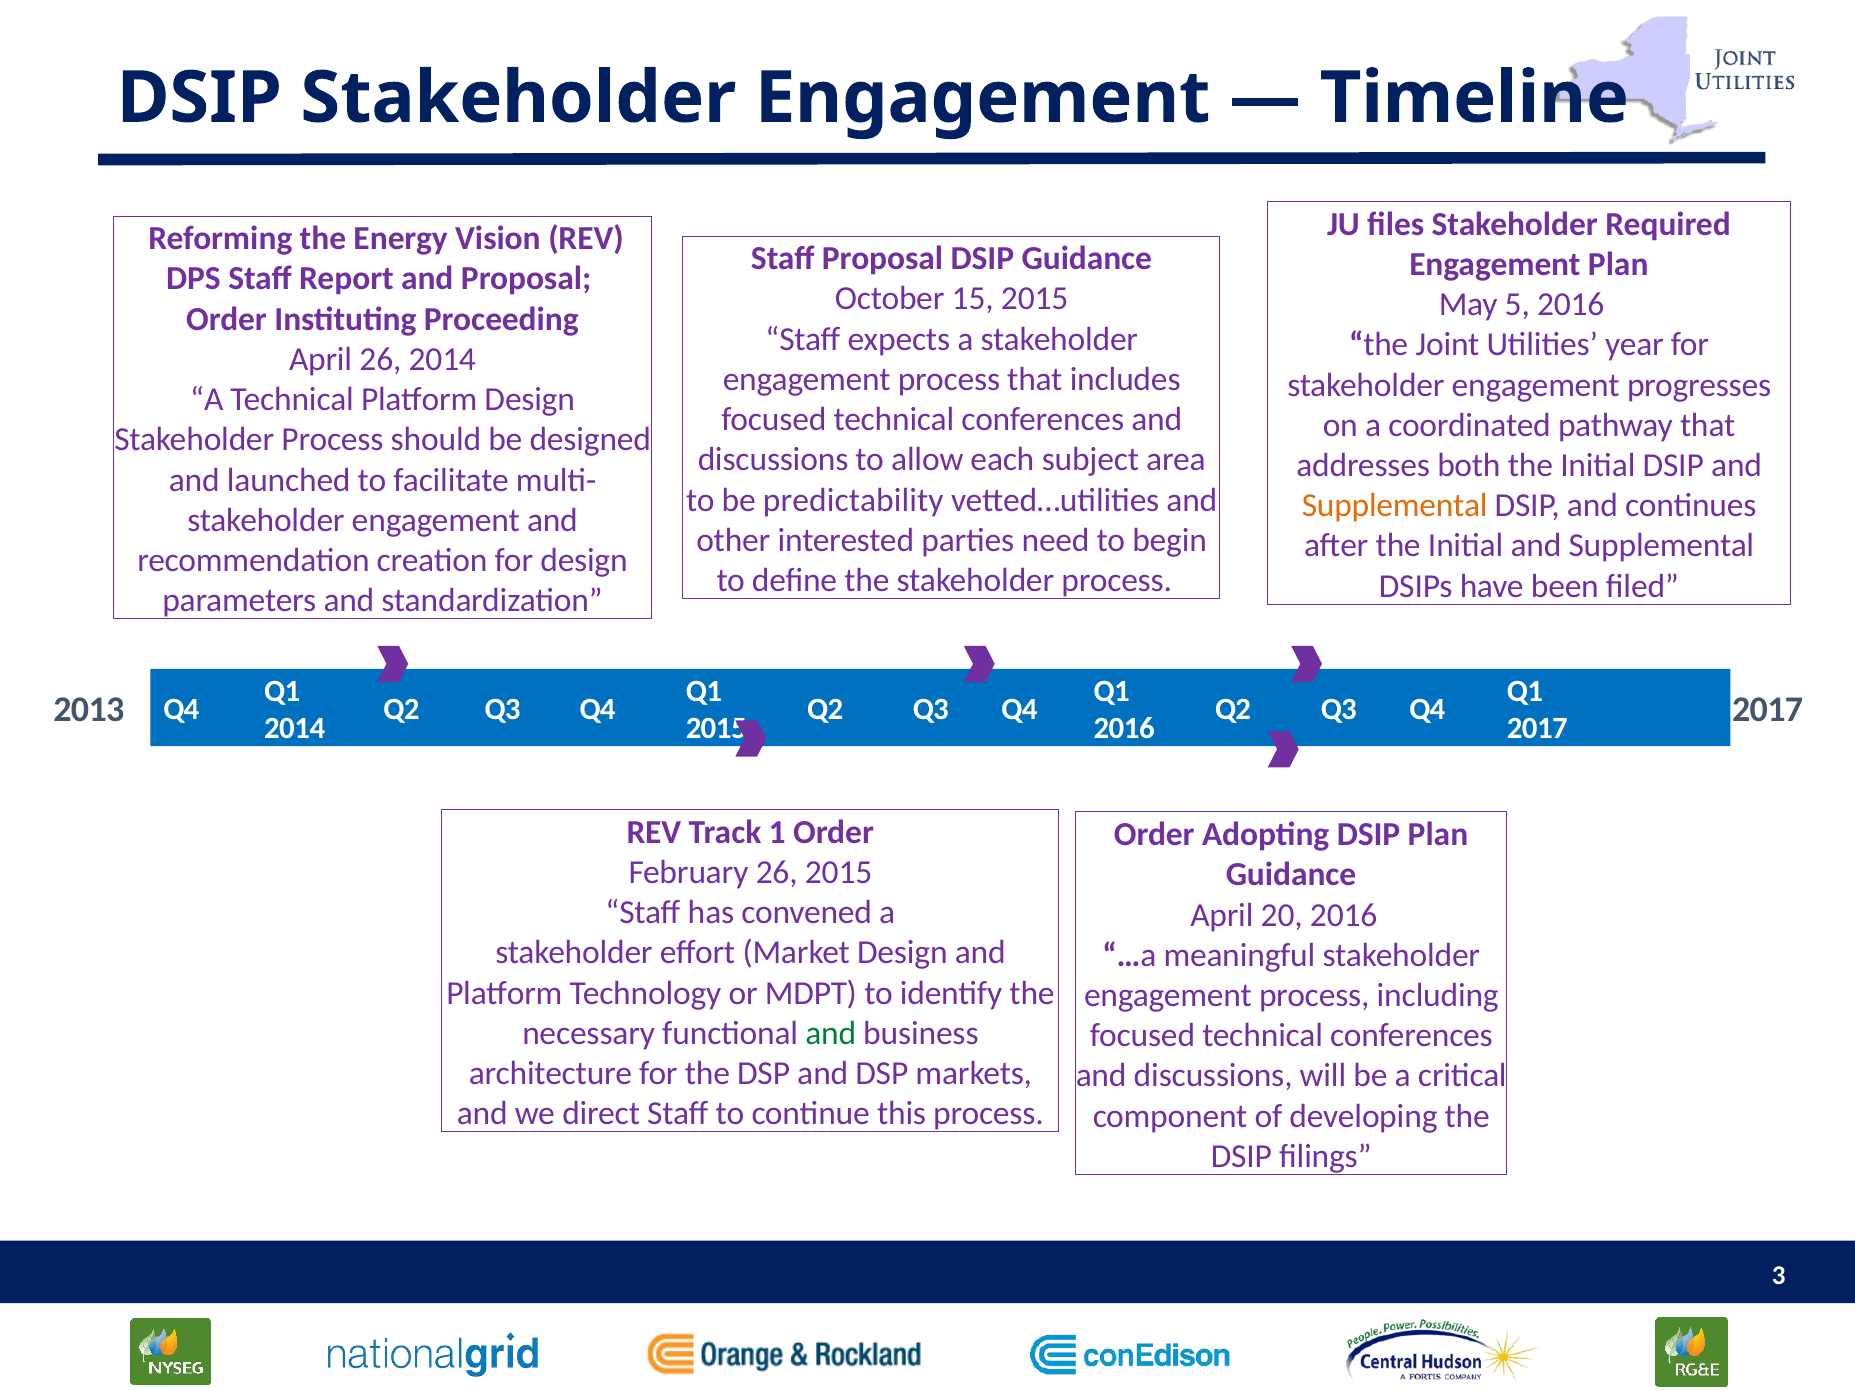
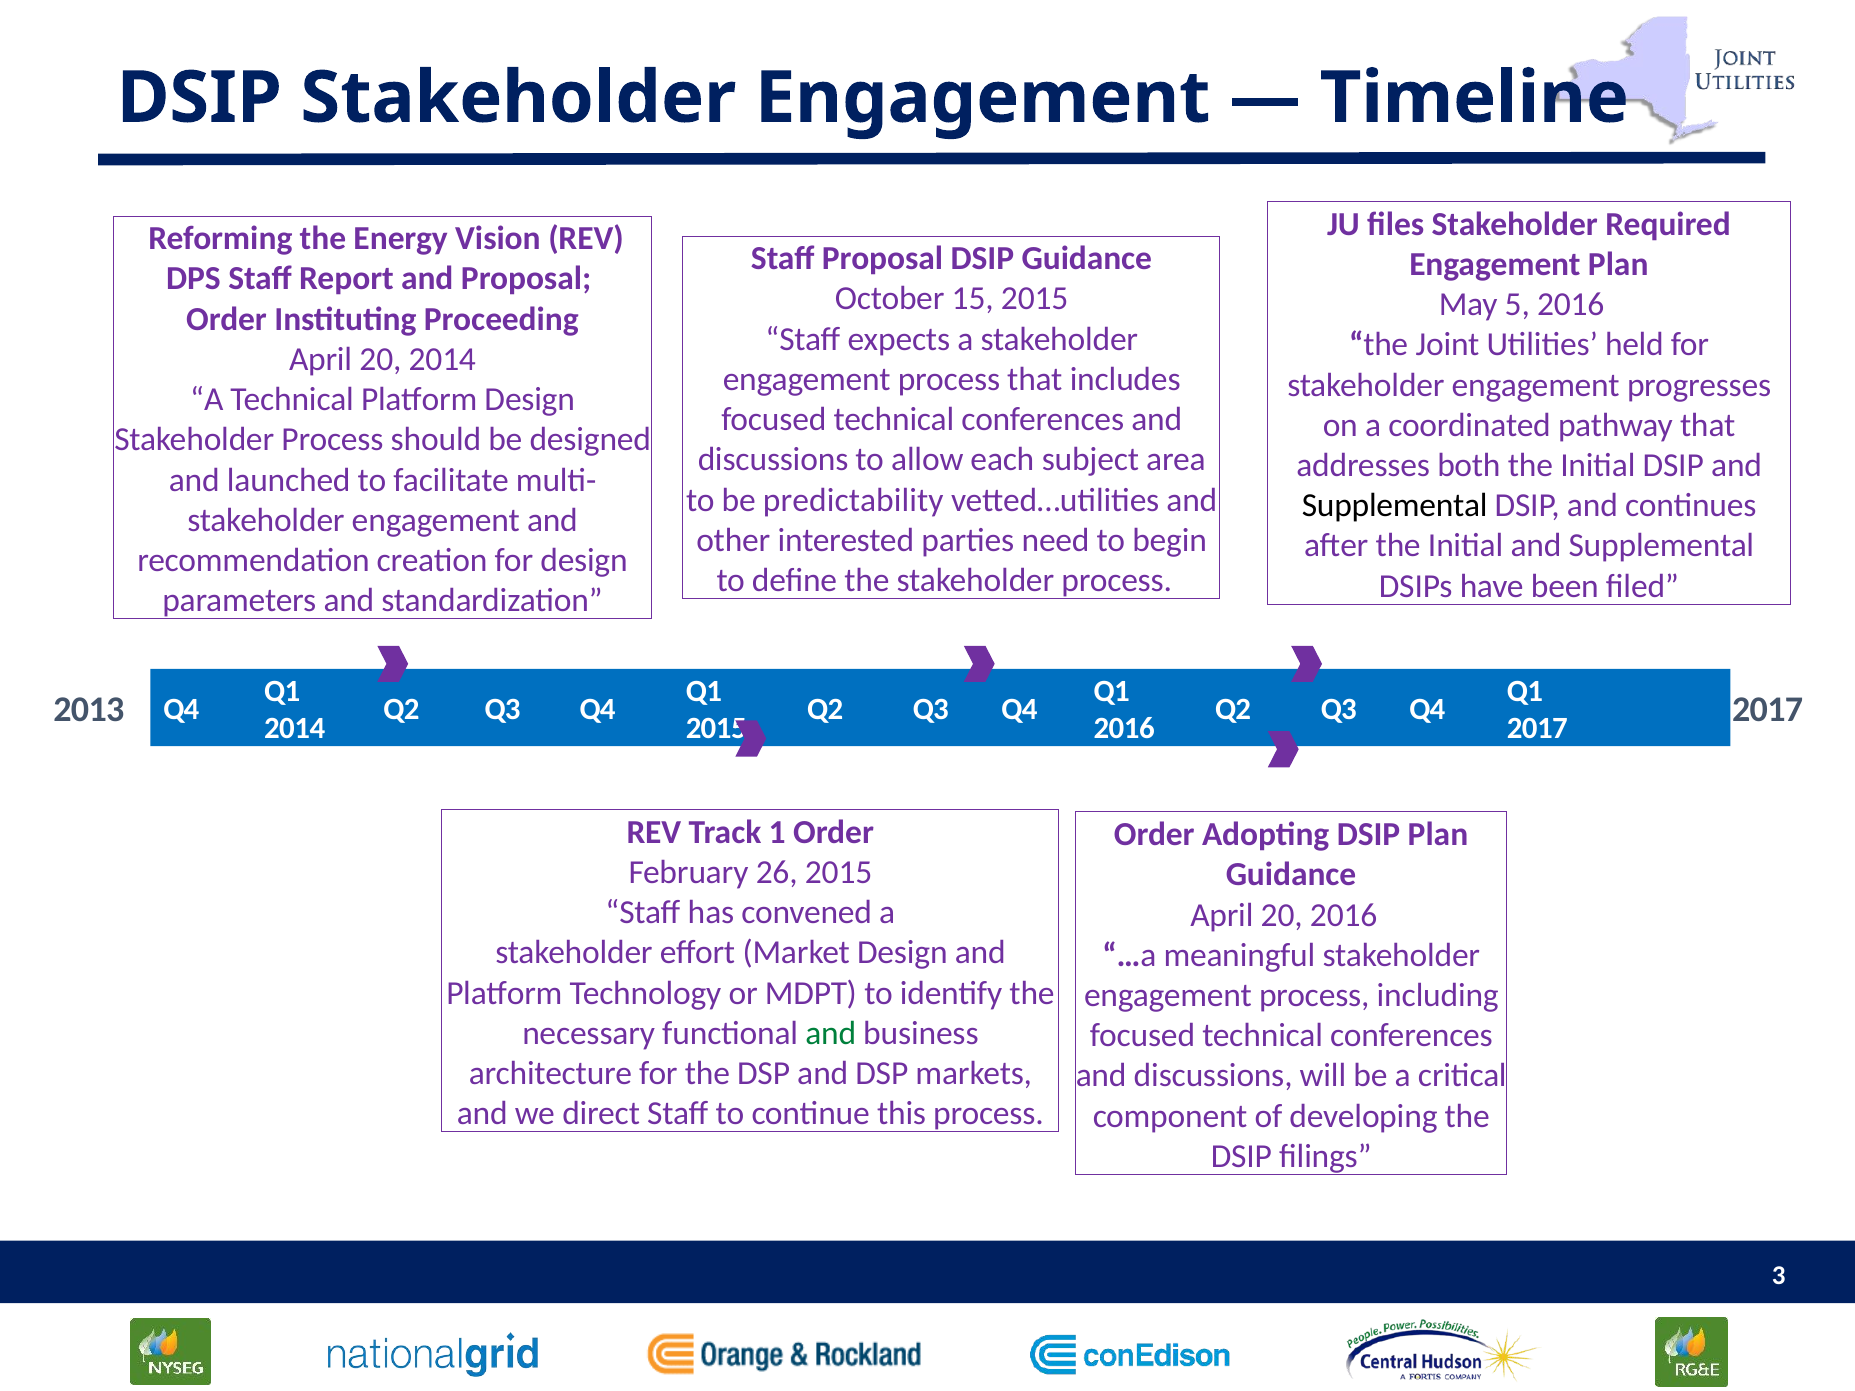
year: year -> held (1634, 345)
26: 26 -> 20 (380, 359)
Supplemental colour: orange -> black (1395, 506)
